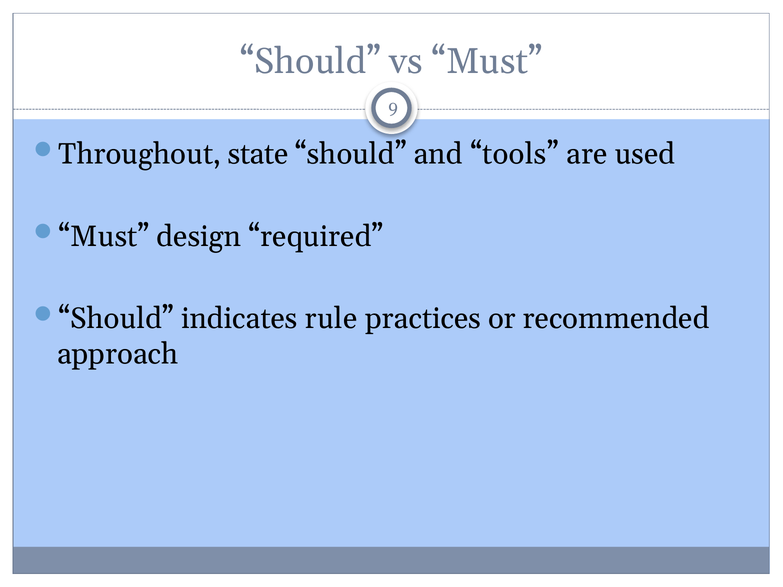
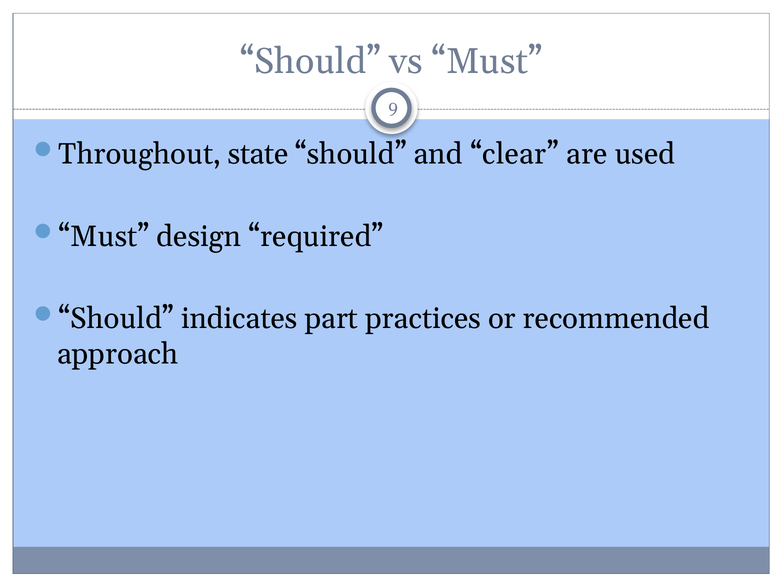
tools: tools -> clear (514, 154)
rule: rule -> part (331, 319)
